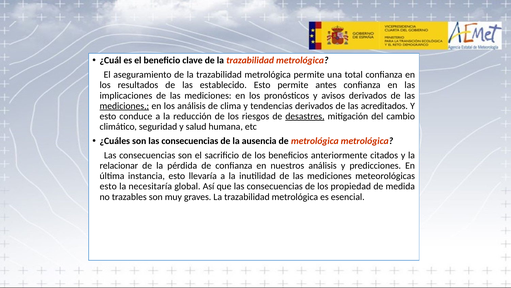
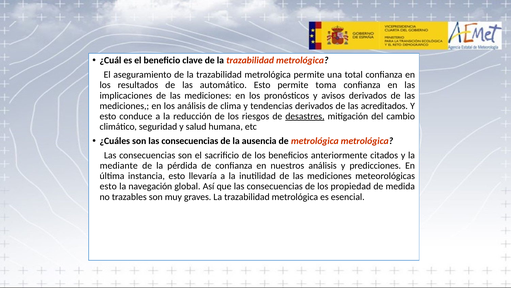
establecido: establecido -> automático (223, 85)
antes: antes -> toma (326, 85)
mediciones underline: present -> none (124, 106)
relacionar: relacionar -> mediante (119, 165)
necesitaría: necesitaría -> navegación (150, 186)
